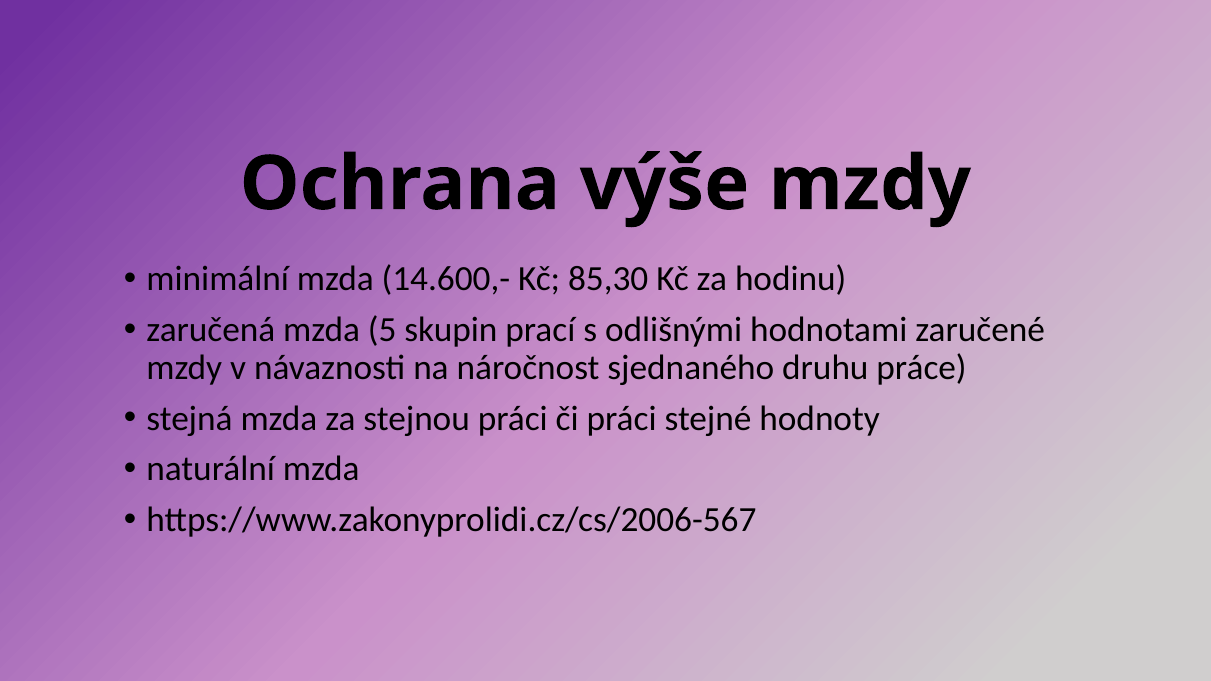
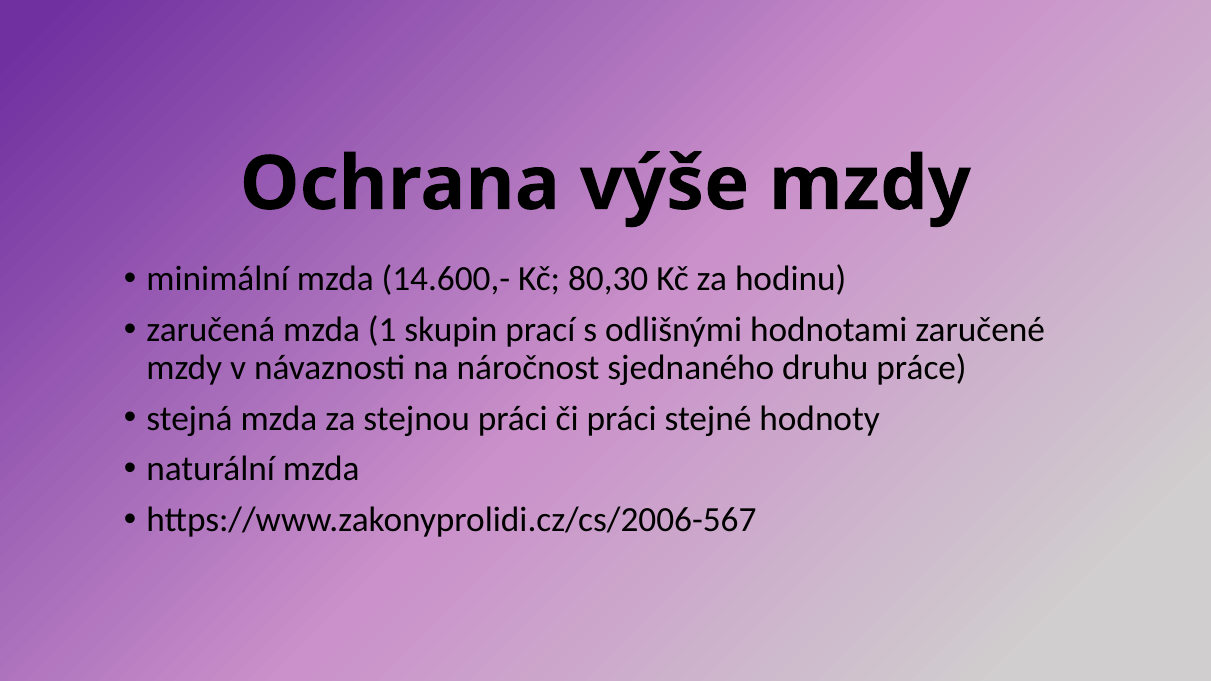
85,30: 85,30 -> 80,30 (608, 279)
5: 5 -> 1 (382, 330)
